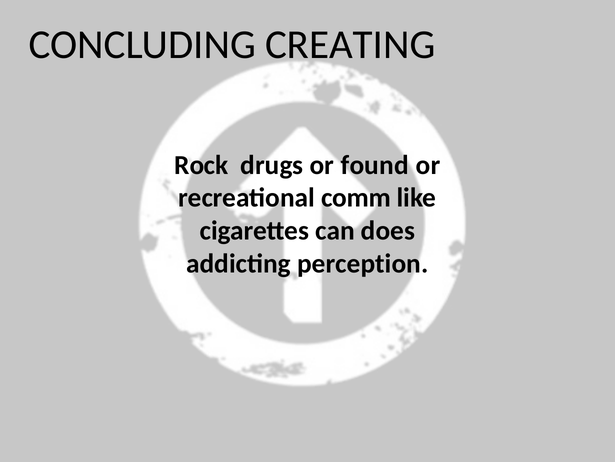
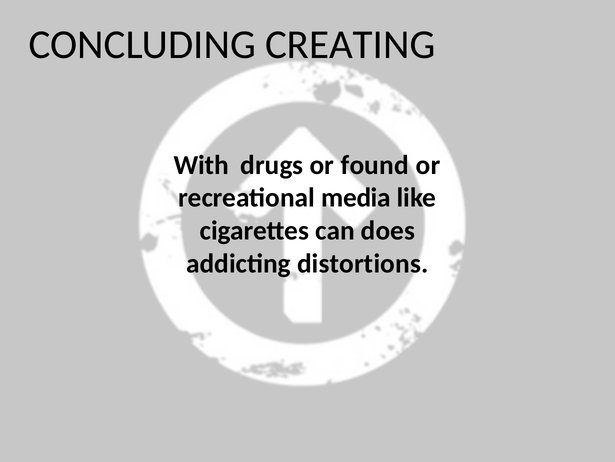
Rock: Rock -> With (201, 165)
comm: comm -> media (356, 198)
perception: perception -> distortions (363, 263)
